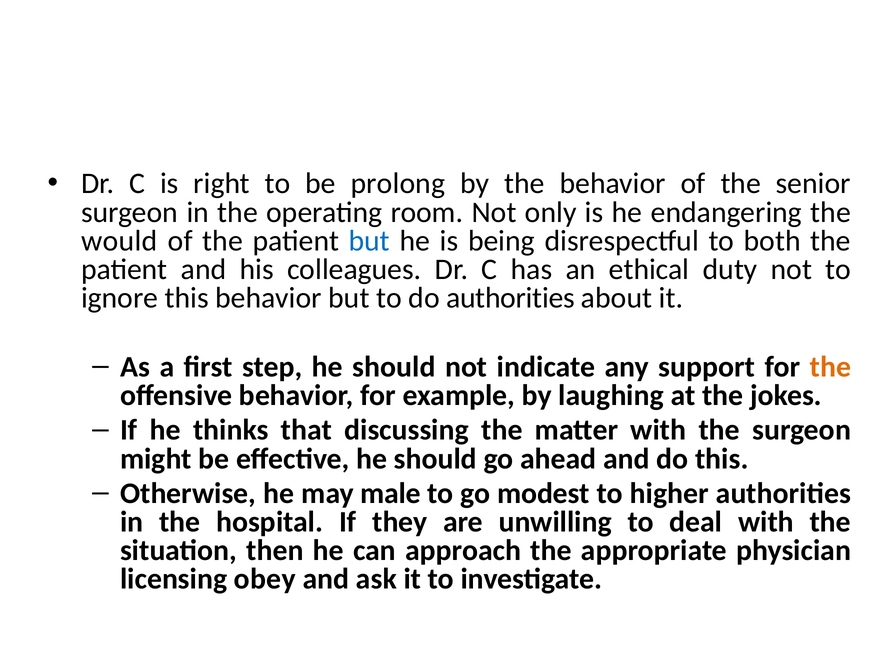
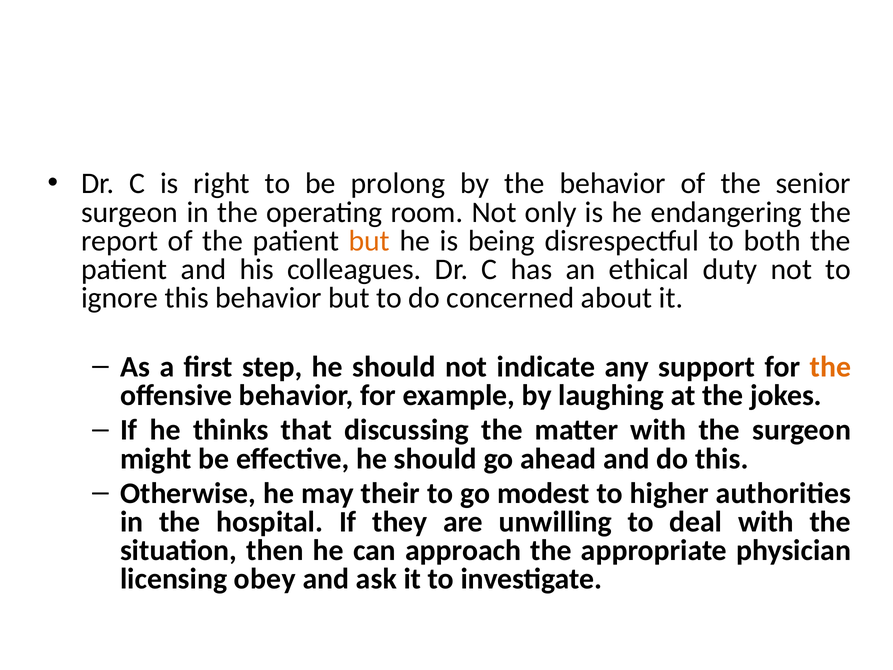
would: would -> report (120, 241)
but colour: blue -> orange (369, 241)
do authorities: authorities -> concerned (510, 298)
male: male -> their (390, 493)
